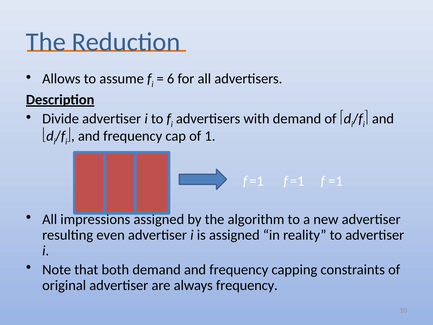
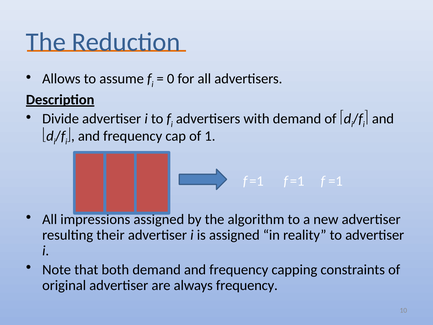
6: 6 -> 0 (171, 79)
even: even -> their (111, 235)
